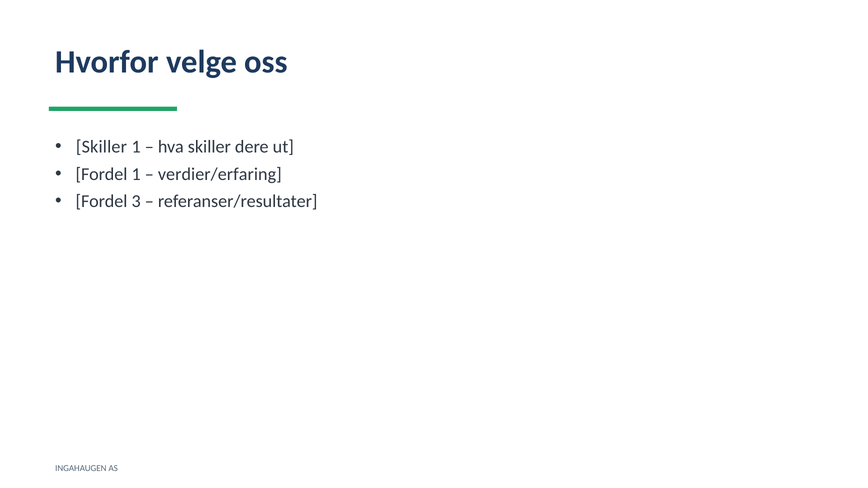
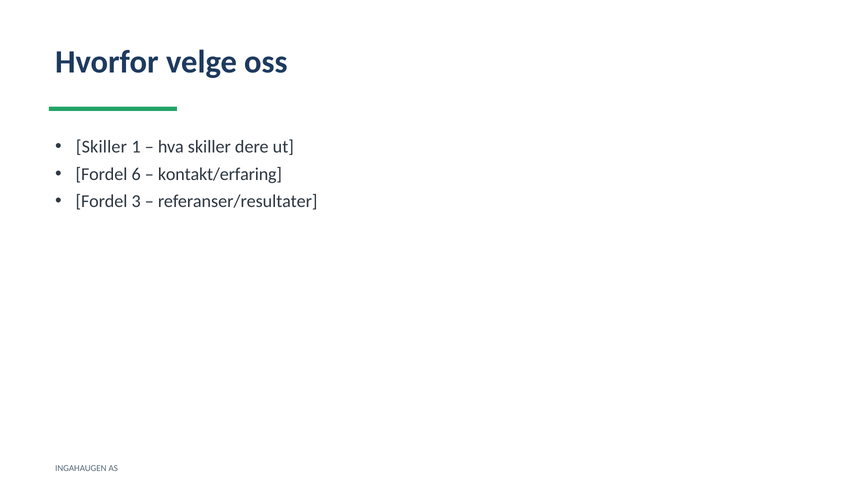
Fordel 1: 1 -> 6 (136, 174)
verdier/erfaring: verdier/erfaring -> kontakt/erfaring (220, 174)
